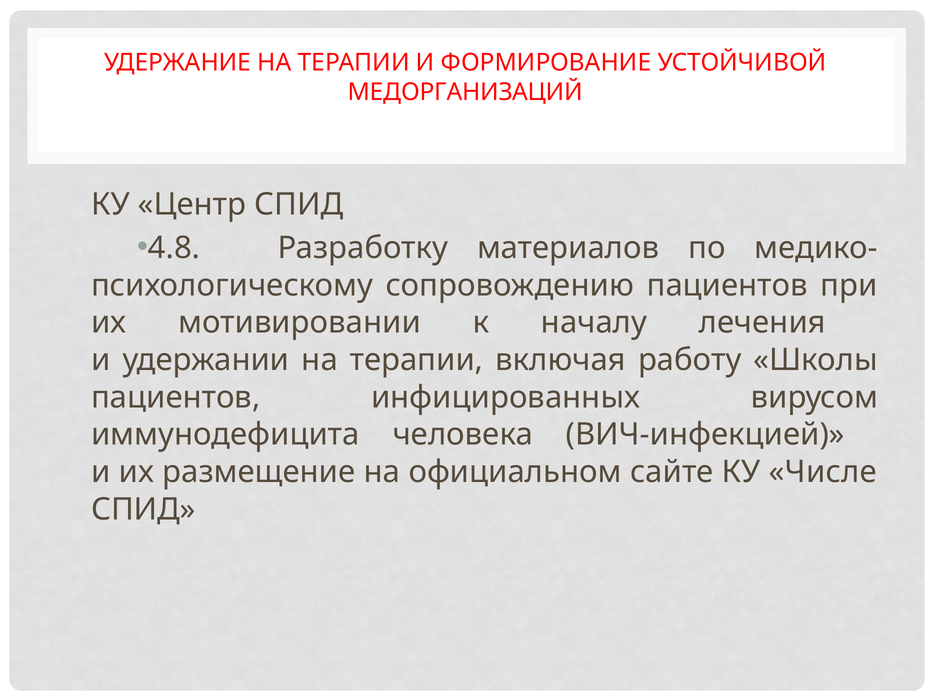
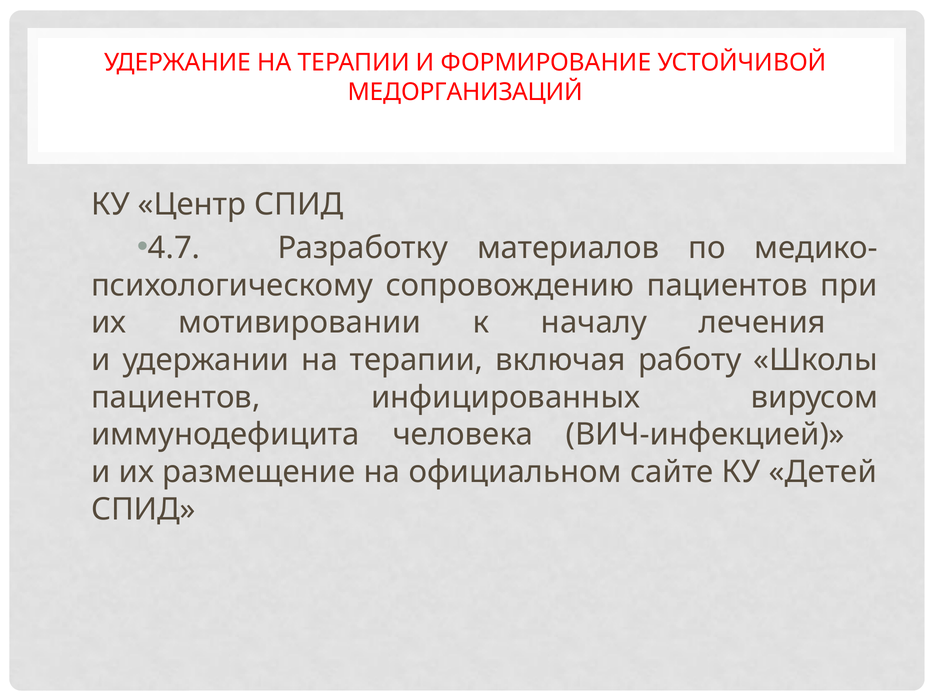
4.8: 4.8 -> 4.7 (174, 248)
Числе: Числе -> Детей (823, 472)
